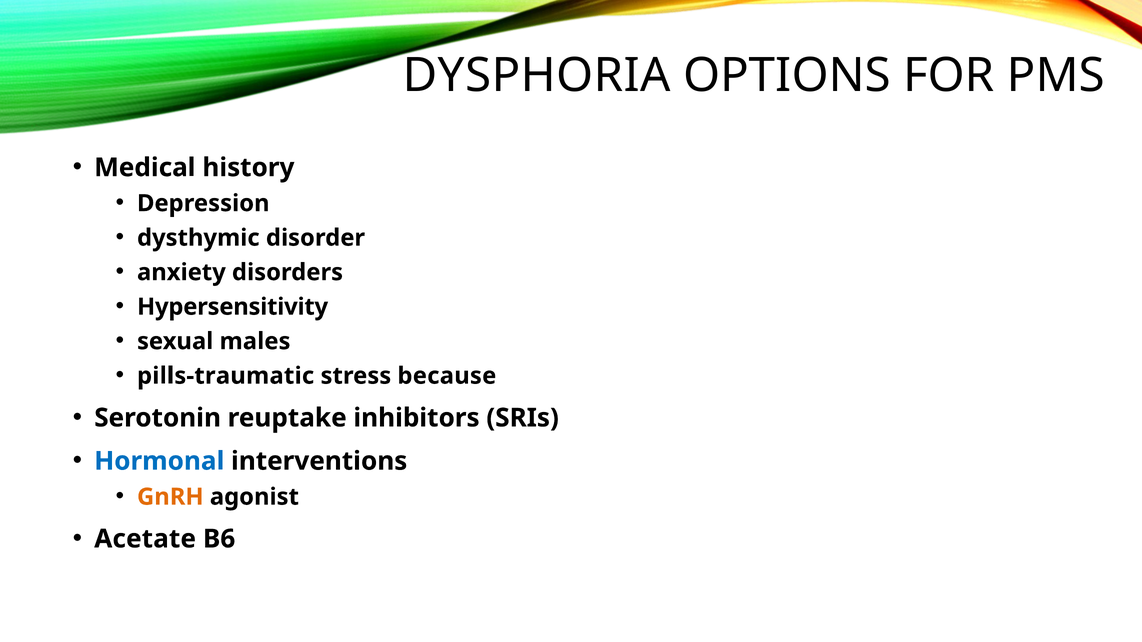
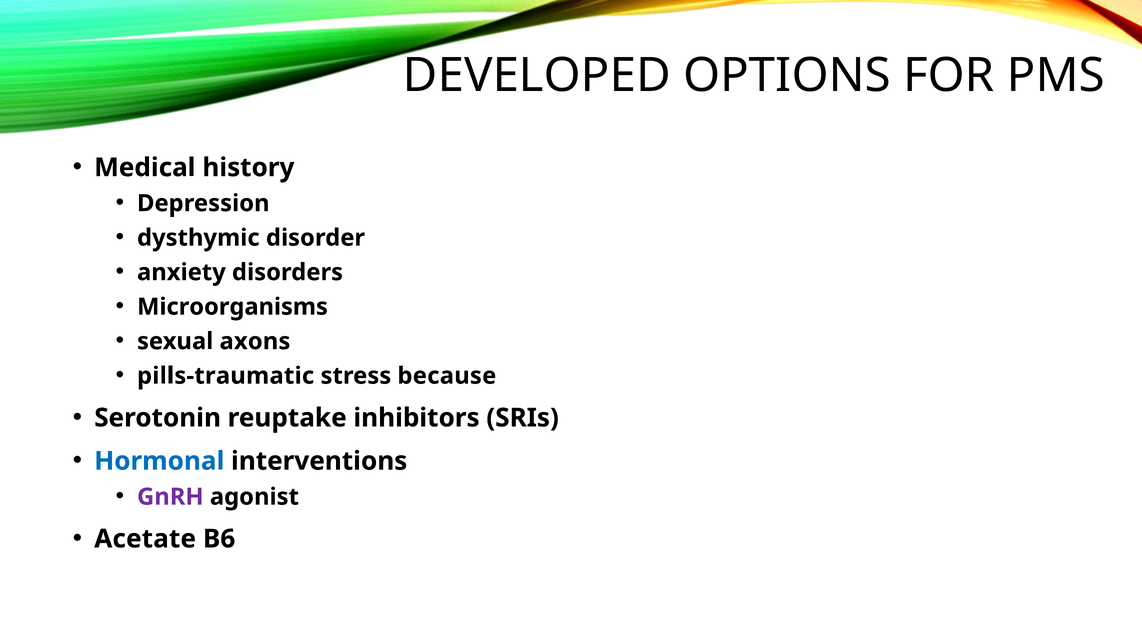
DYSPHORIA: DYSPHORIA -> DEVELOPED (537, 76)
Hypersensitivity: Hypersensitivity -> Microorganisms (232, 307)
males: males -> axons (255, 342)
GnRH colour: orange -> purple (170, 497)
